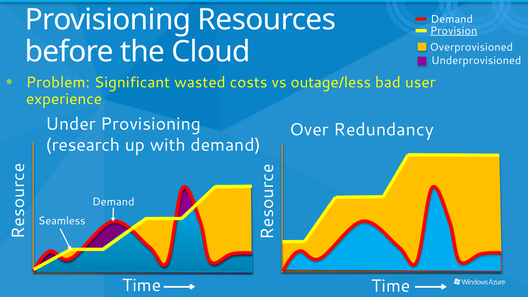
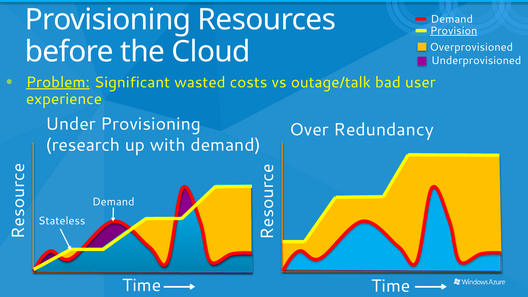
Problem underline: none -> present (58, 82)
outage/less: outage/less -> outage/talk (331, 82)
Seamless: Seamless -> Stateless (62, 221)
